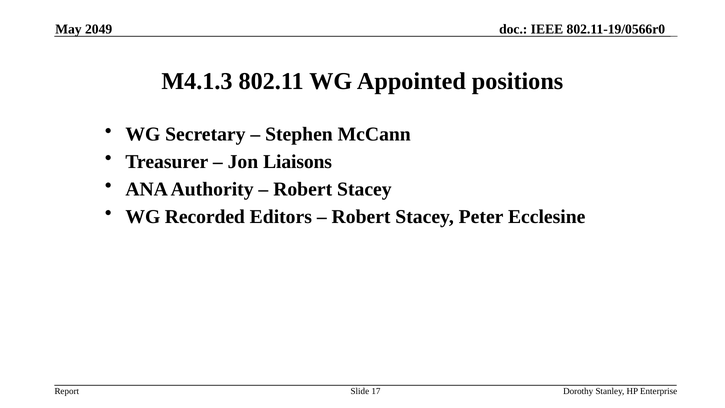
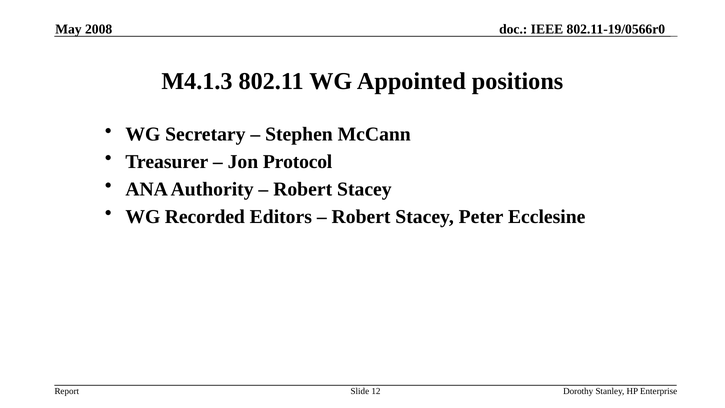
2049: 2049 -> 2008 (99, 29)
Liaisons: Liaisons -> Protocol (298, 162)
17: 17 -> 12 (376, 391)
